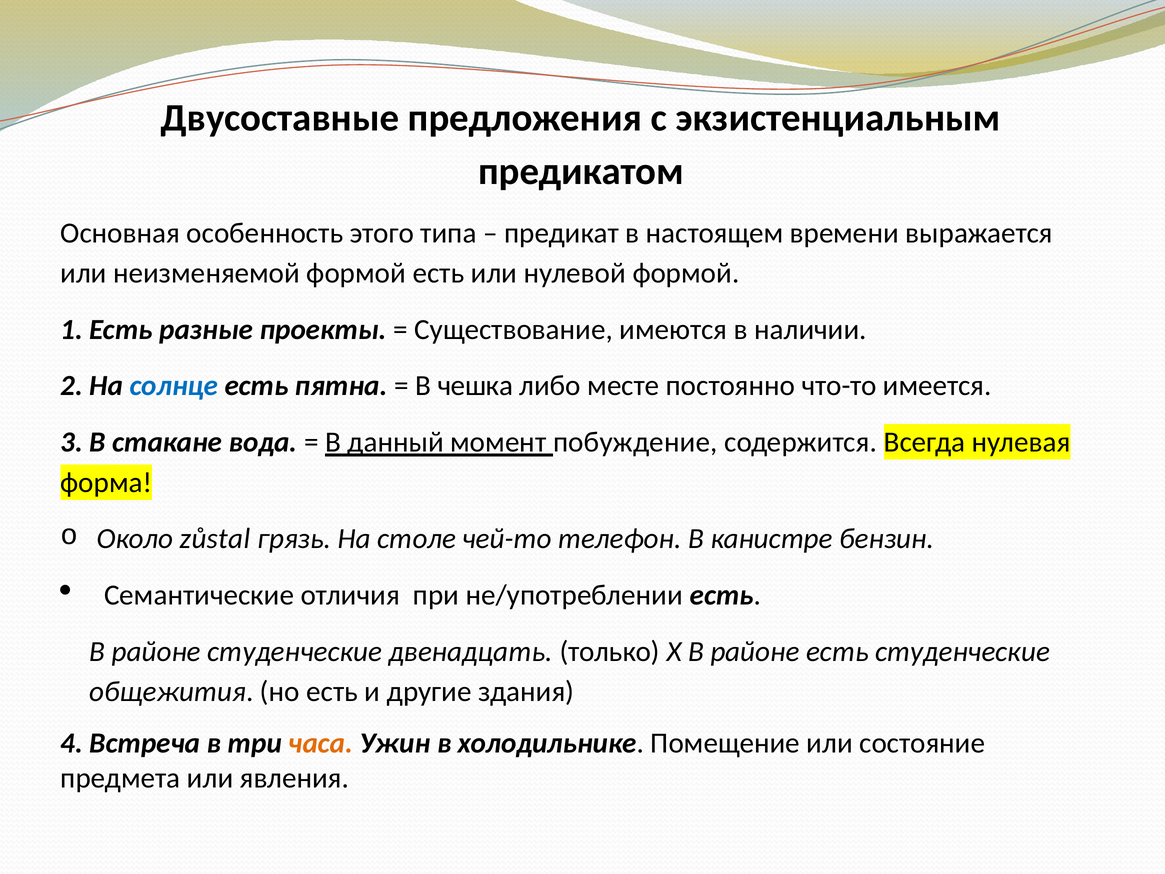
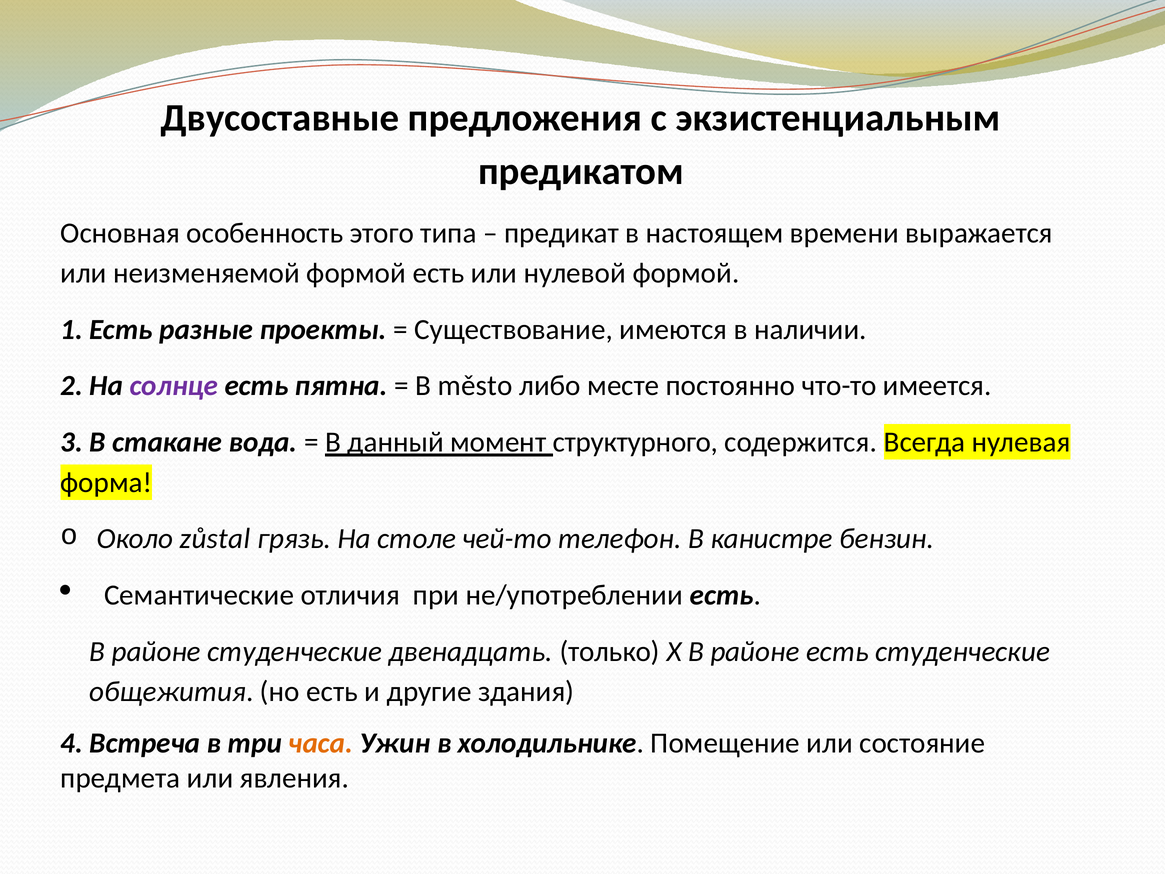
солнце colour: blue -> purple (174, 386)
чешка: чешка -> město (475, 386)
побуждение: побуждение -> структурного (636, 442)
